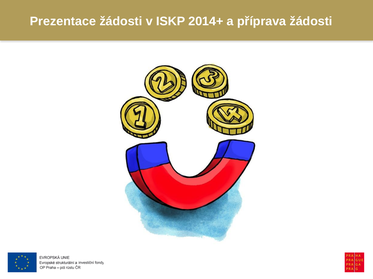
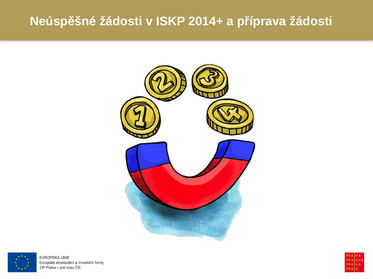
Prezentace: Prezentace -> Neúspěšné (63, 21)
